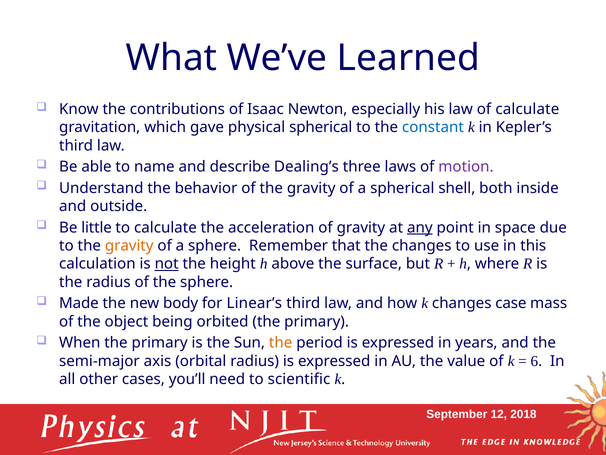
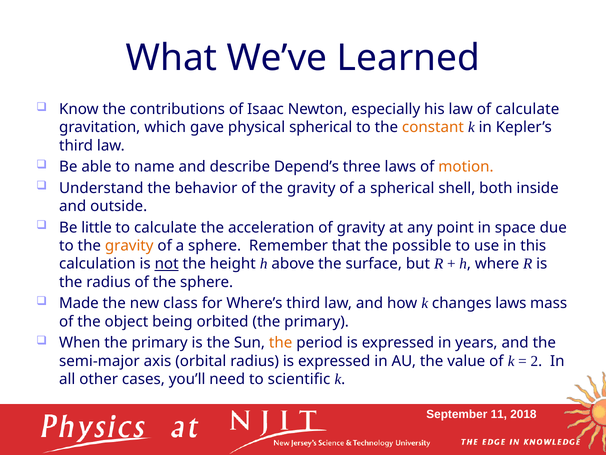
constant colour: blue -> orange (433, 127)
Dealing’s: Dealing’s -> Depend’s (307, 167)
motion colour: purple -> orange (466, 167)
any underline: present -> none (420, 227)
the changes: changes -> possible (422, 245)
body: body -> class (181, 303)
Linear’s: Linear’s -> Where’s (254, 303)
changes case: case -> laws (511, 303)
6: 6 -> 2 (534, 361)
12: 12 -> 11 (499, 414)
